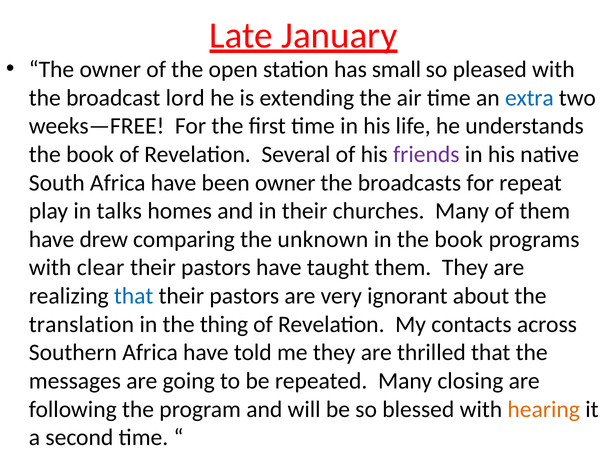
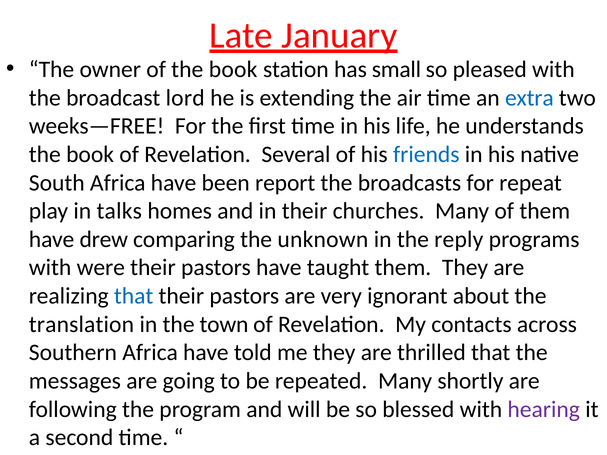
of the open: open -> book (233, 69)
friends colour: purple -> blue (426, 154)
been owner: owner -> report (285, 183)
in the book: book -> reply (459, 240)
clear: clear -> were (101, 268)
thing: thing -> town (224, 325)
closing: closing -> shortly (470, 381)
hearing colour: orange -> purple (544, 410)
